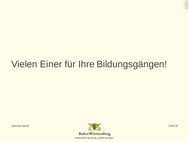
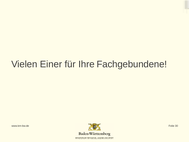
Bildungsgängen: Bildungsgängen -> Fachgebundene (132, 64)
